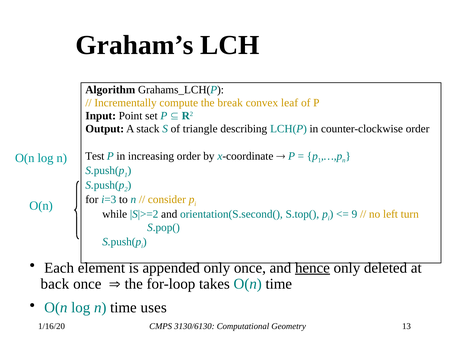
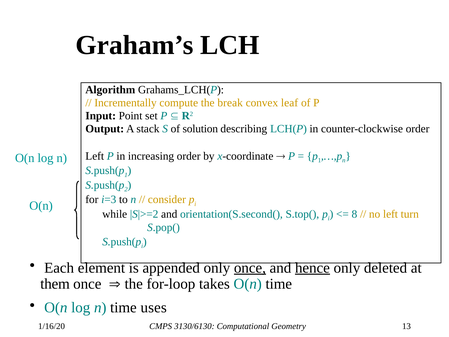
triangle: triangle -> solution (200, 129)
Test: Test -> Left (95, 156)
9: 9 -> 8 (354, 214)
once underline: none -> present (250, 268)
back: back -> them (55, 284)
